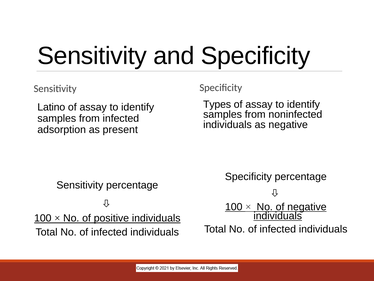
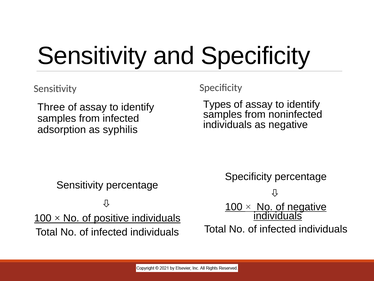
Latino: Latino -> Three (51, 107)
present: present -> syphilis (120, 129)
